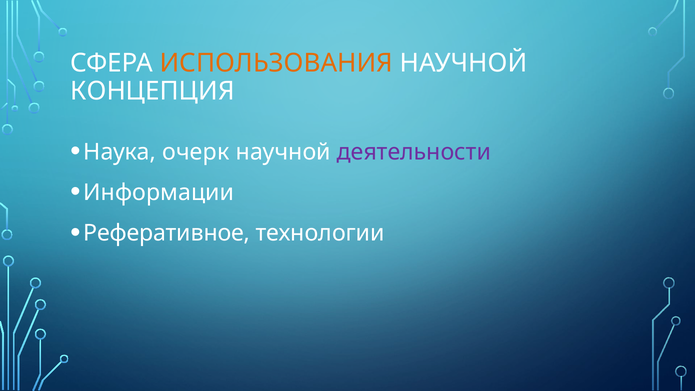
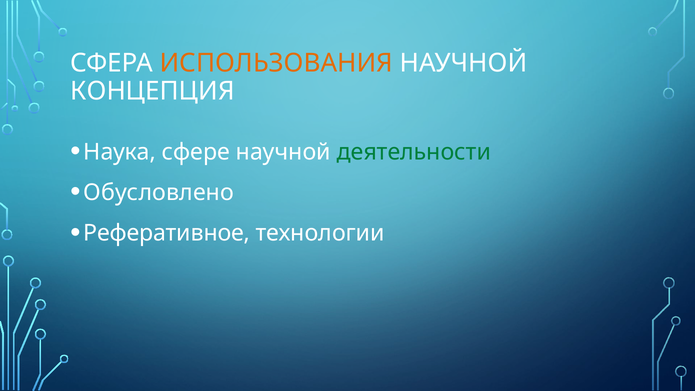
очерк: очерк -> сфере (196, 152)
деятельности colour: purple -> green (414, 152)
Информации: Информации -> Обусловлено (159, 193)
